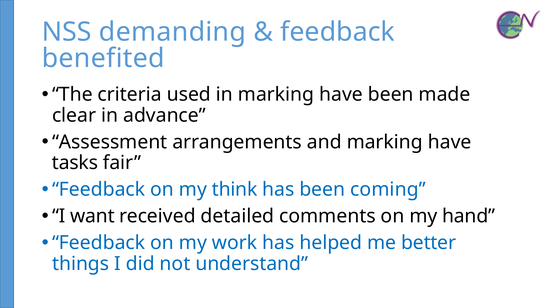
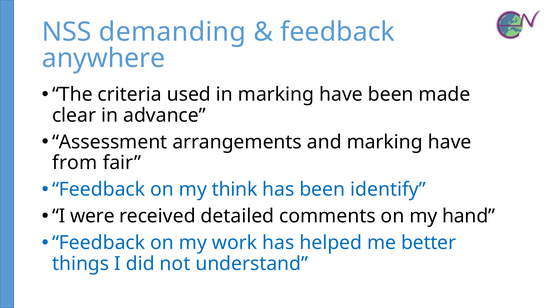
benefited: benefited -> anywhere (104, 58)
tasks: tasks -> from (75, 163)
coming: coming -> identify (388, 190)
want: want -> were (92, 216)
